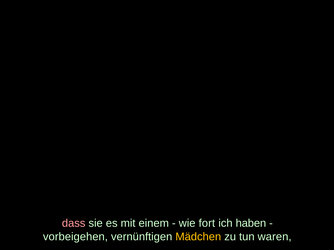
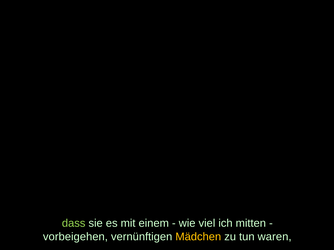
dass colour: pink -> light green (74, 224)
fort: fort -> viel (207, 224)
haben: haben -> mitten (251, 224)
